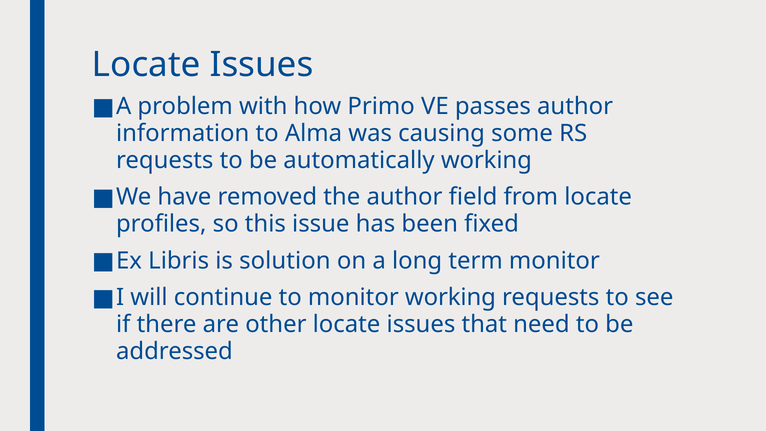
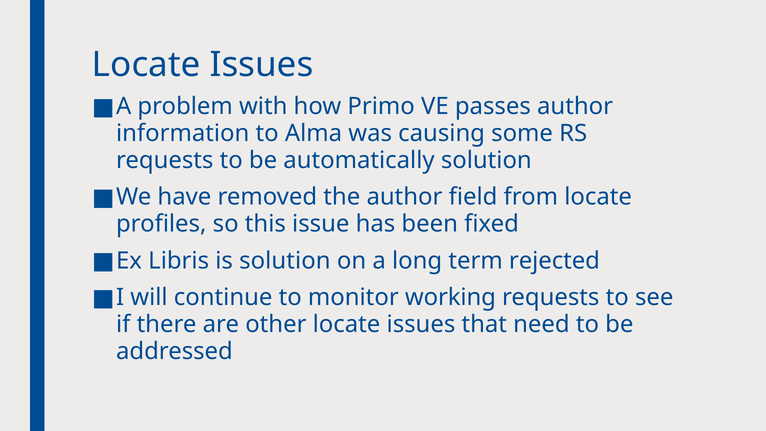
automatically working: working -> solution (486, 160)
term monitor: monitor -> rejected (554, 261)
